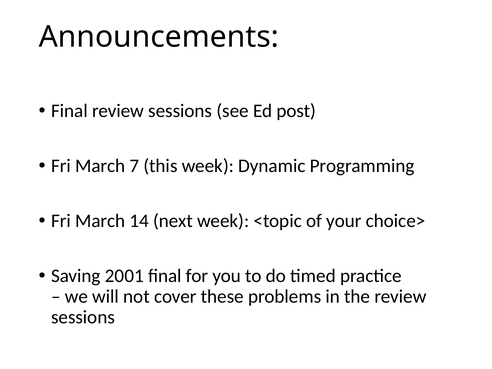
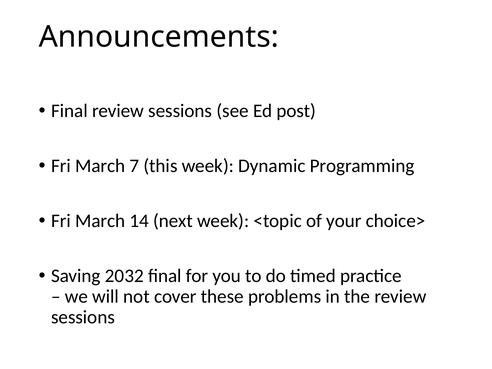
2001: 2001 -> 2032 (124, 276)
